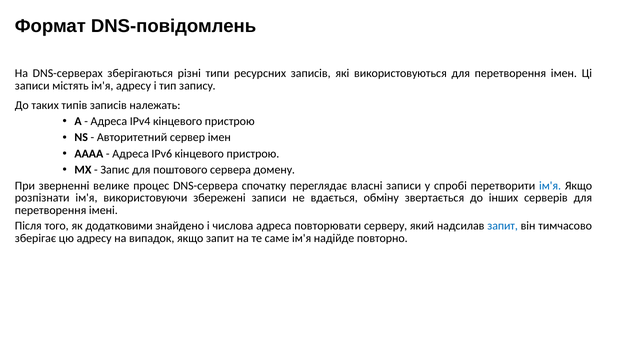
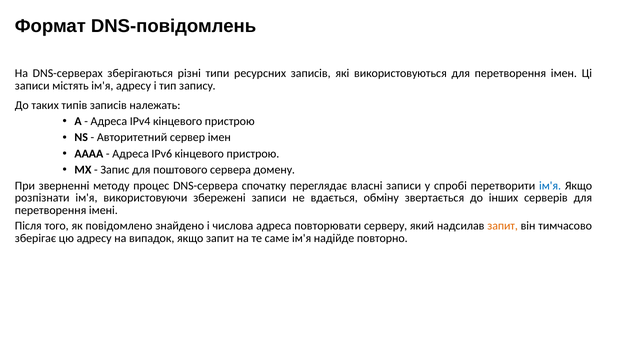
велике: велике -> методу (111, 186)
додатковими: додатковими -> повідомлено (119, 226)
запит colour: blue -> orange (503, 226)
